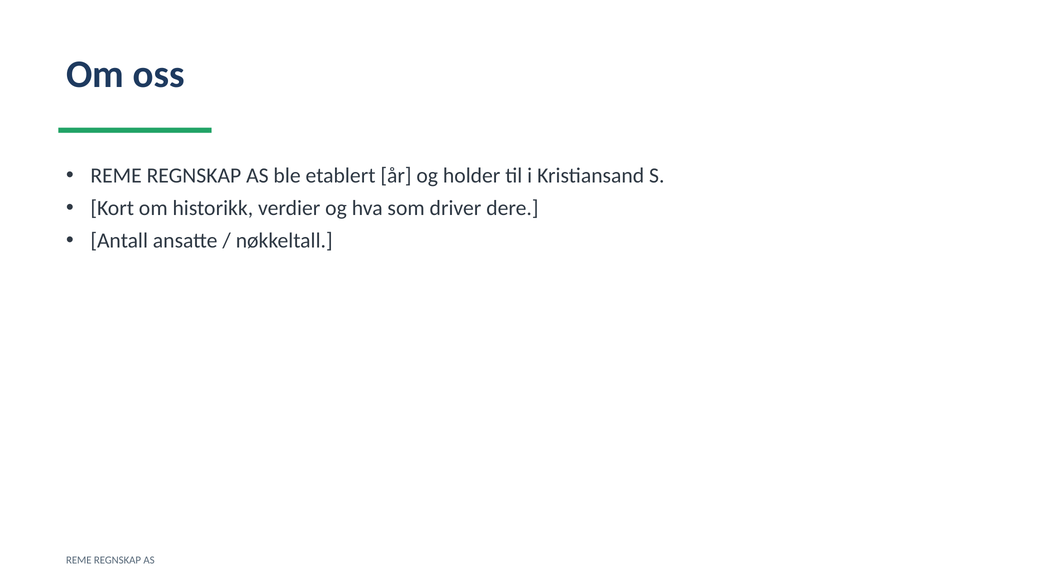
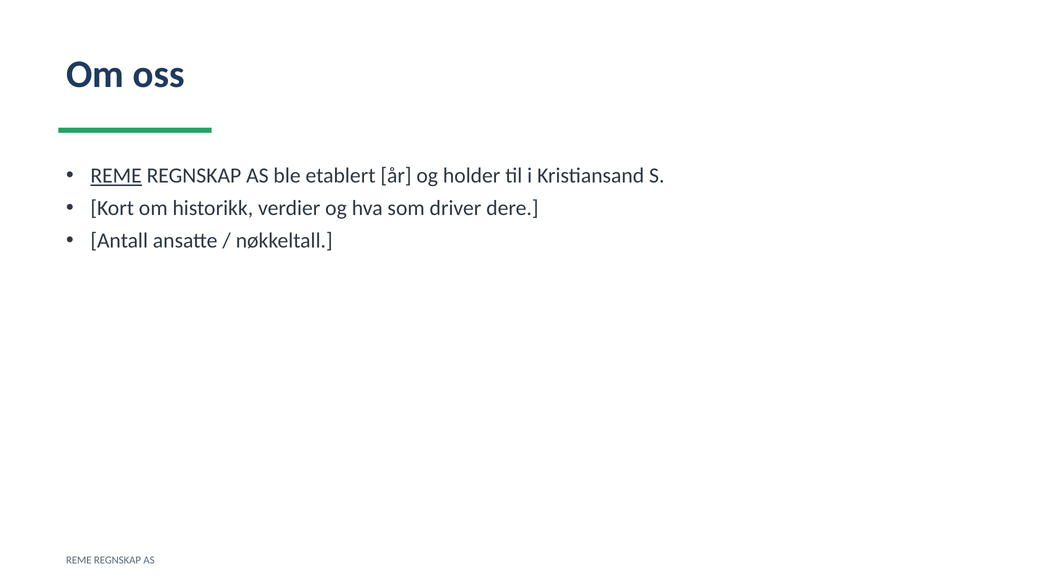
REME underline: none -> present (116, 176)
